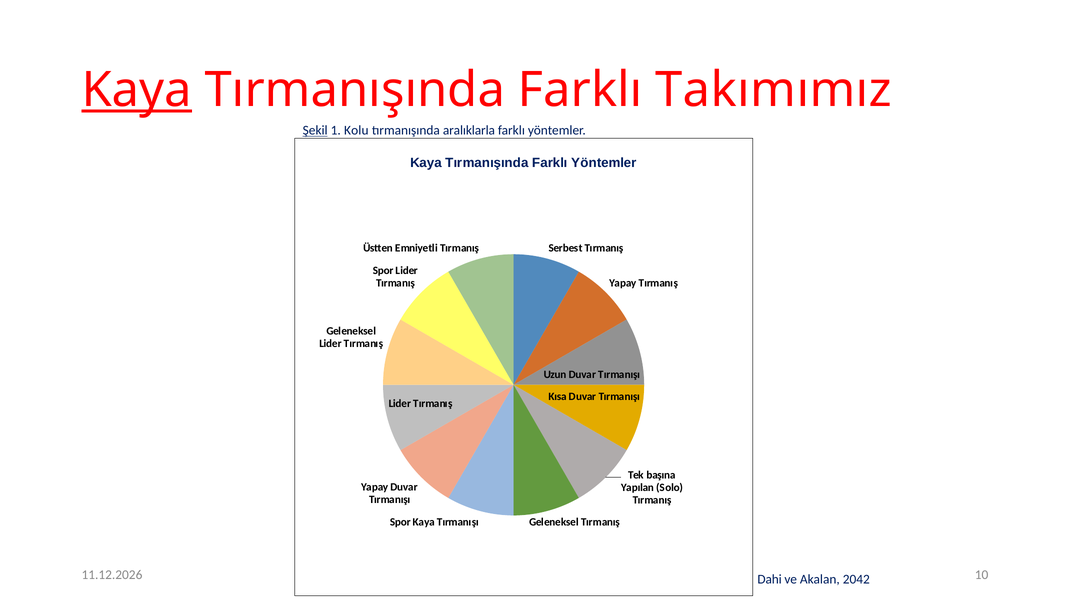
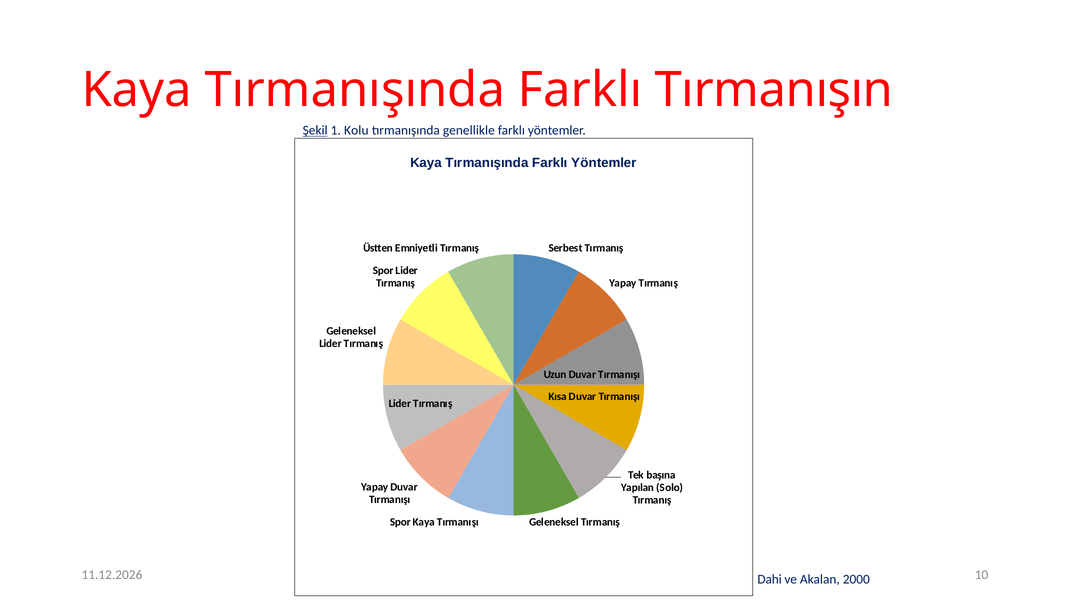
Kaya underline: present -> none (137, 90)
Takımımız: Takımımız -> Tırmanışın (774, 90)
aralıklarla: aralıklarla -> genellikle (469, 131)
2042: 2042 -> 2000 (856, 579)
